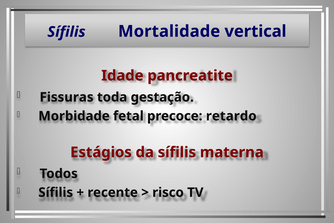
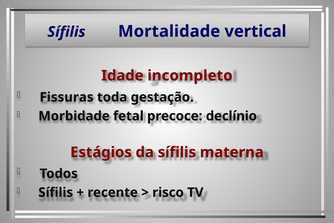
pancreatite: pancreatite -> incompleto (190, 75)
retardo: retardo -> declínio (231, 116)
